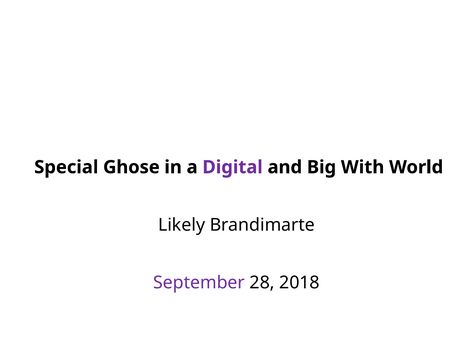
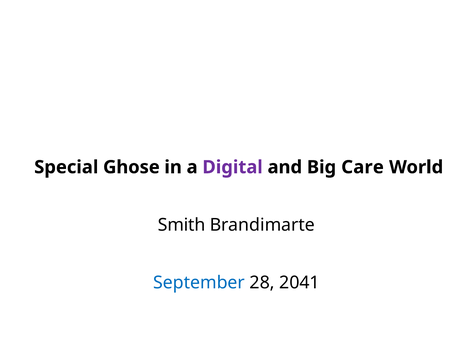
With: With -> Care (363, 167)
Likely: Likely -> Smith (182, 225)
September colour: purple -> blue (199, 282)
2018: 2018 -> 2041 (300, 282)
